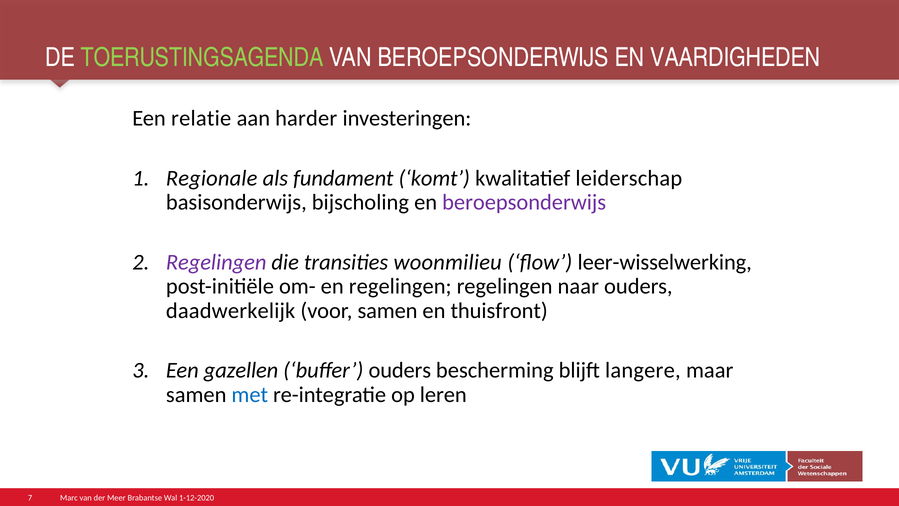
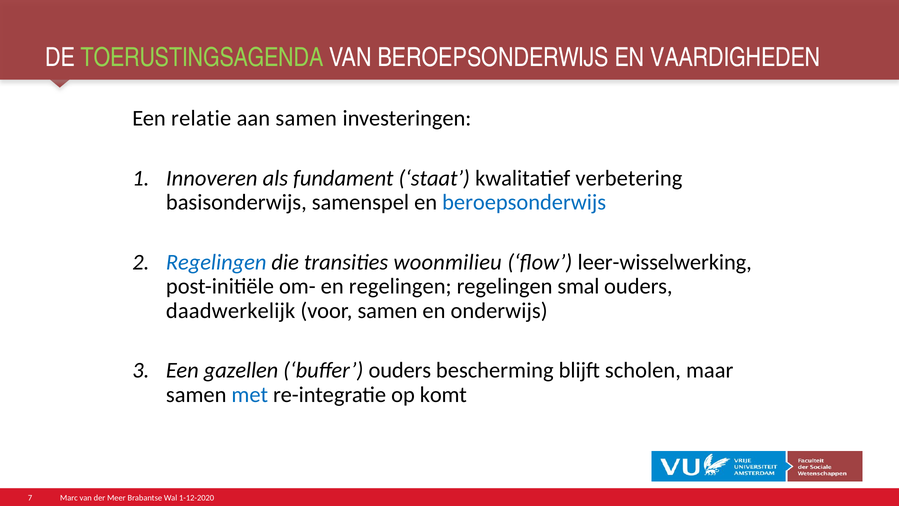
aan harder: harder -> samen (306, 118)
Regionale: Regionale -> Innoveren (212, 178)
komt: komt -> staat (434, 178)
leiderschap: leiderschap -> verbetering (629, 178)
bijscholing: bijscholing -> samenspel (360, 202)
beroepsonderwijs colour: purple -> blue (524, 202)
Regelingen colour: purple -> blue (216, 262)
naar: naar -> smal (578, 286)
thuisfront: thuisfront -> onderwijs (499, 311)
langere: langere -> scholen (643, 370)
leren: leren -> komt (443, 395)
